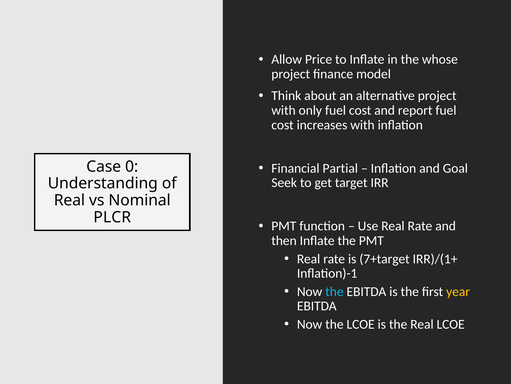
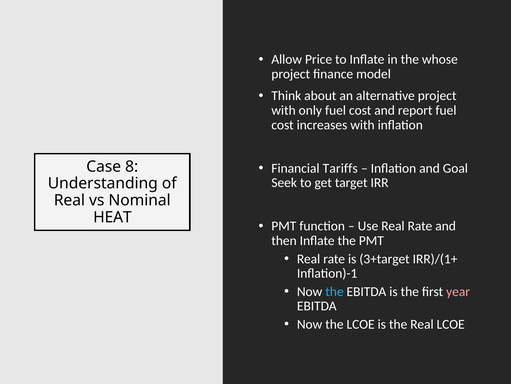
Partial: Partial -> Tariffs (340, 168)
0: 0 -> 8 (132, 166)
PLCR: PLCR -> HEAT (112, 217)
7+target: 7+target -> 3+target (385, 258)
year colour: yellow -> pink (458, 291)
